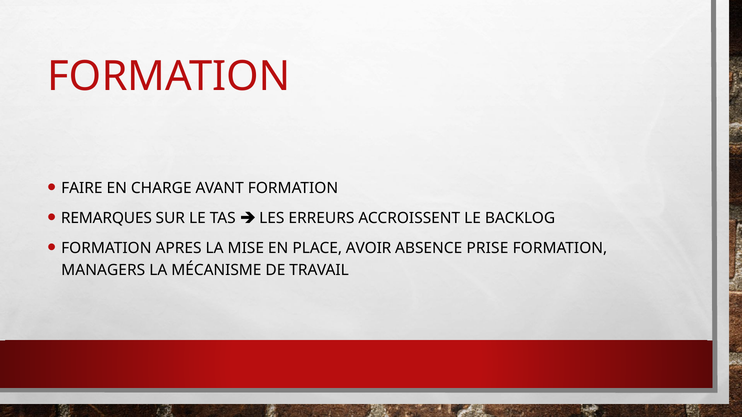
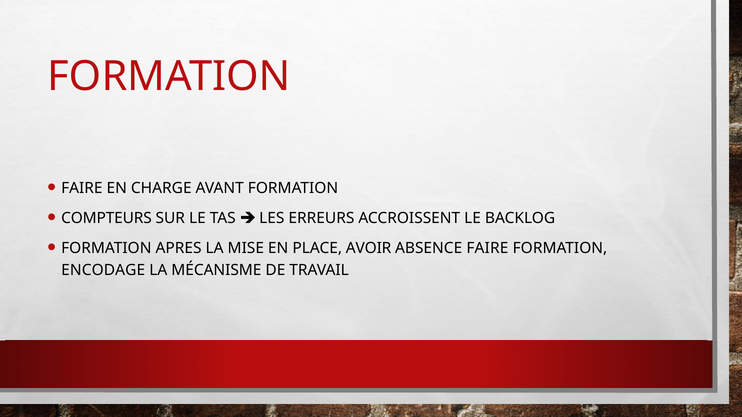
REMARQUES: REMARQUES -> COMPTEURS (106, 218)
ABSENCE PRISE: PRISE -> FAIRE (487, 248)
MANAGERS: MANAGERS -> ENCODAGE (103, 270)
